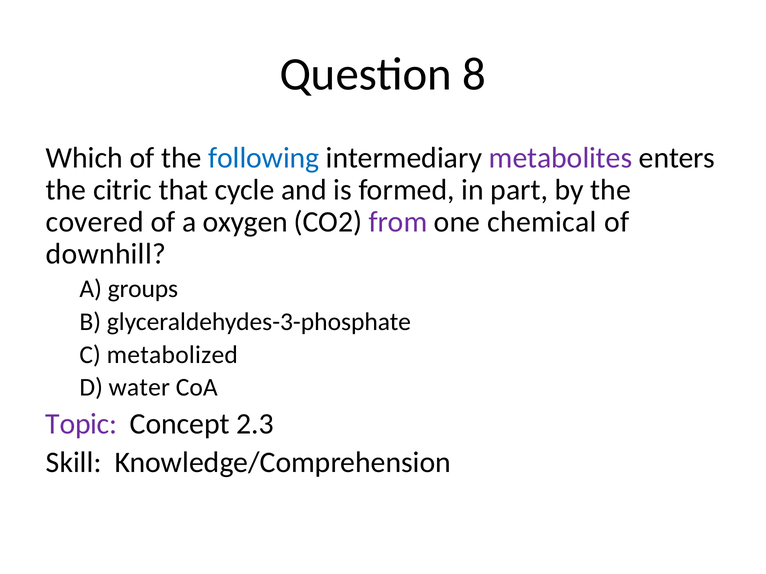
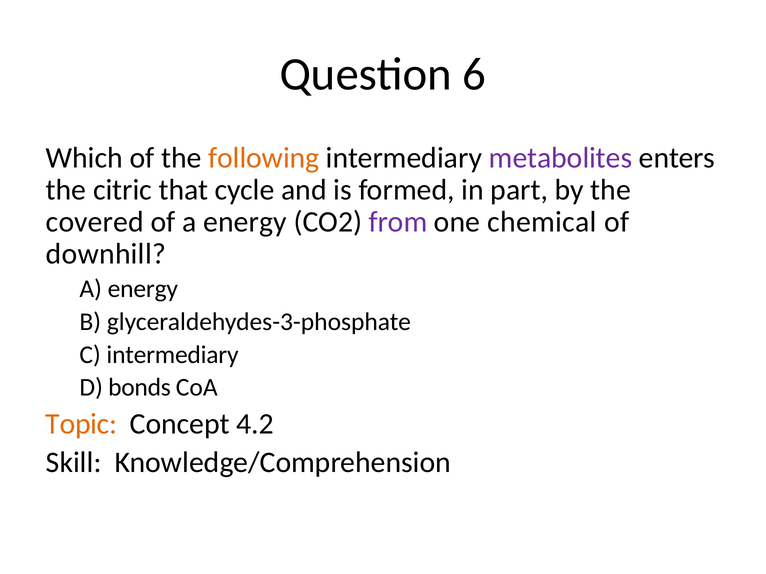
8: 8 -> 6 (474, 74)
following colour: blue -> orange (264, 158)
of a oxygen: oxygen -> energy (245, 222)
groups: groups -> energy (143, 289)
C metabolized: metabolized -> intermediary (173, 355)
water: water -> bonds (139, 388)
Topic colour: purple -> orange (81, 424)
2.3: 2.3 -> 4.2 (255, 424)
